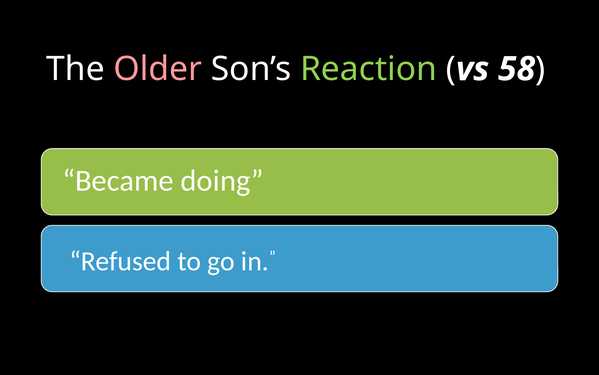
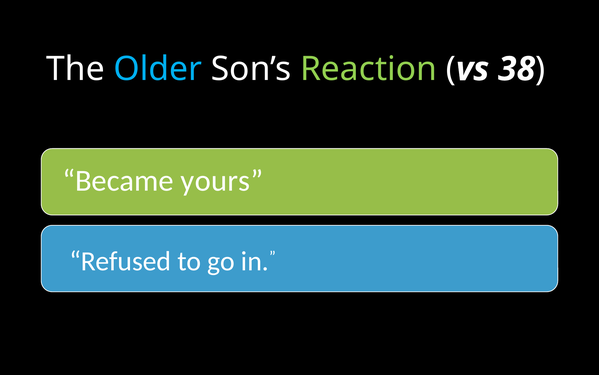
Older colour: pink -> light blue (158, 69)
58: 58 -> 38 (517, 69)
doing: doing -> yours (222, 180)
